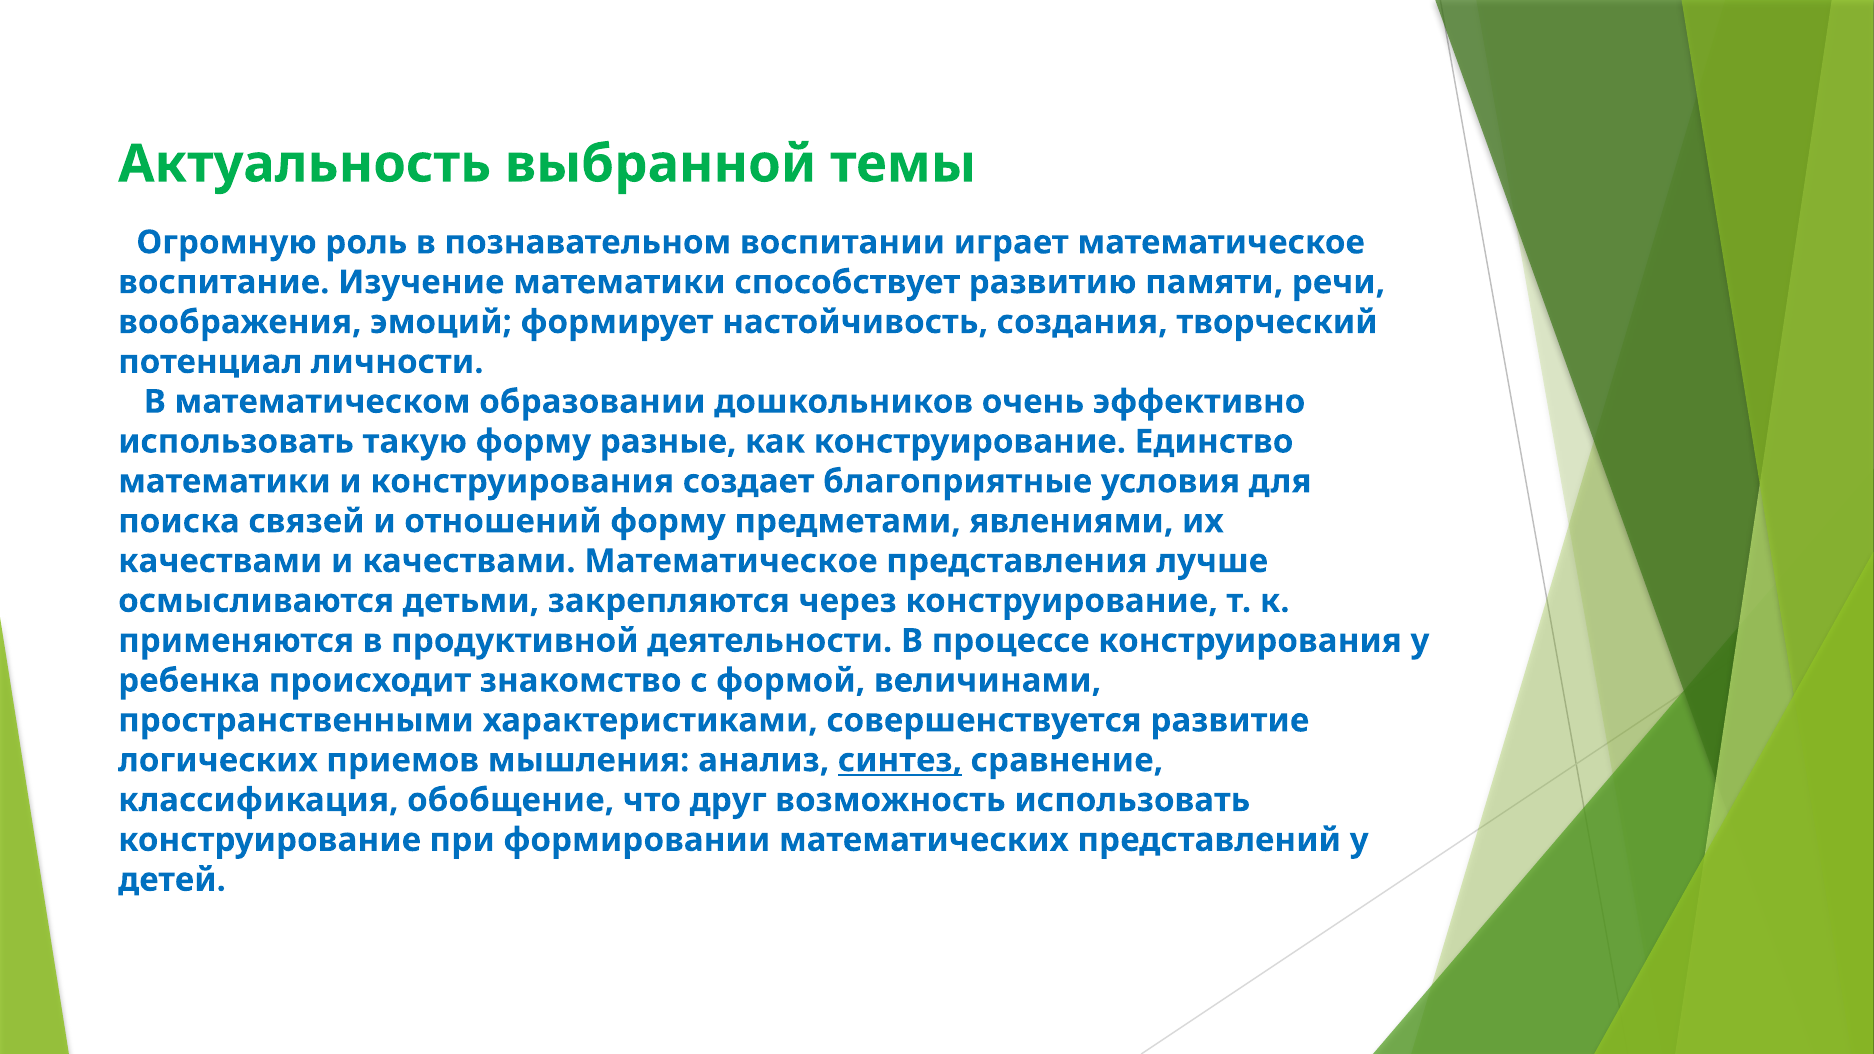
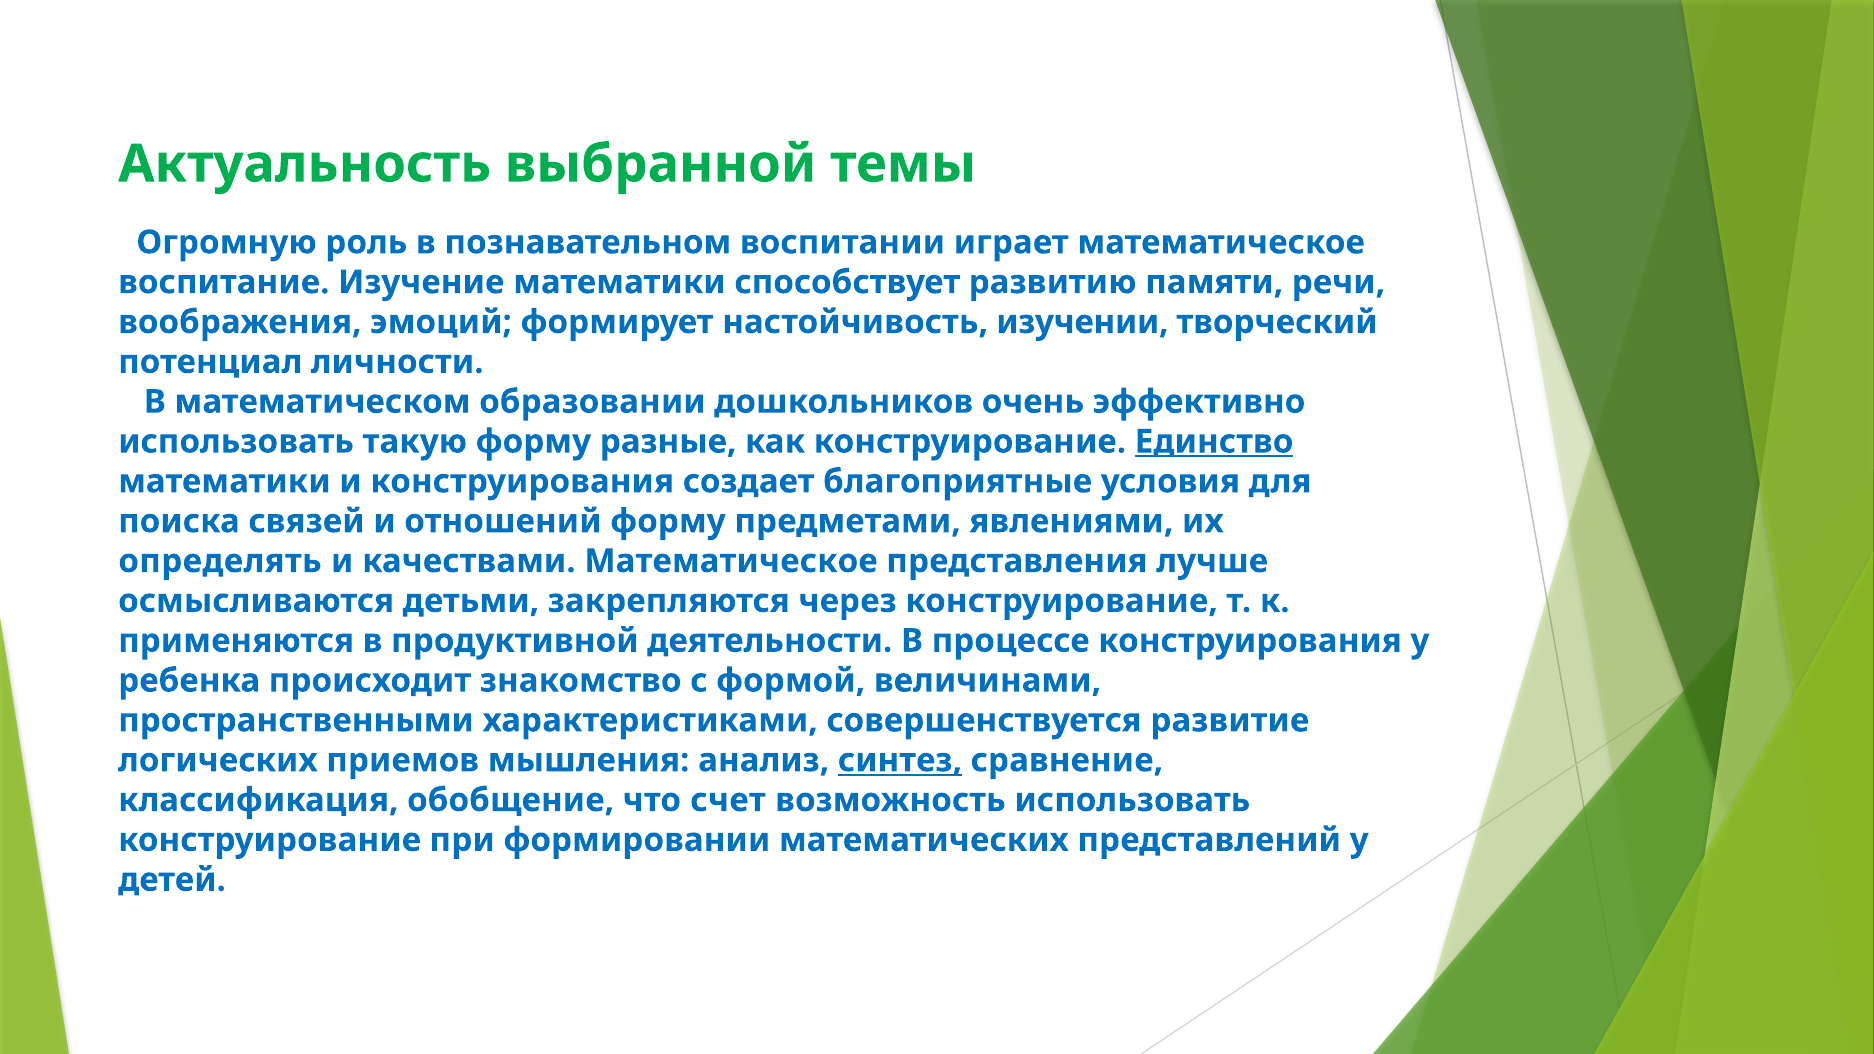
создания: создания -> изучении (1082, 322)
Единство underline: none -> present (1214, 442)
качествами: качествами -> определять (220, 561)
друг: друг -> счет (728, 800)
